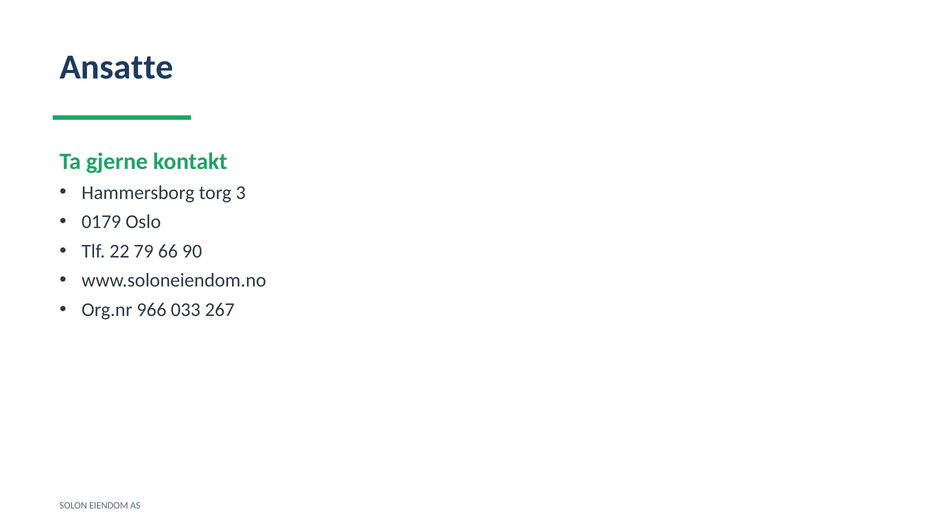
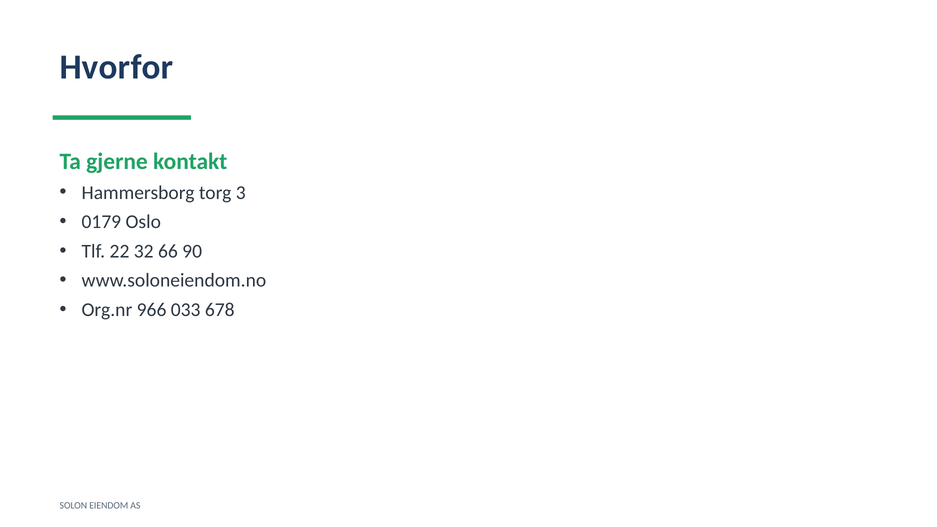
Ansatte: Ansatte -> Hvorfor (117, 67)
79: 79 -> 32 (144, 251)
267: 267 -> 678 (220, 310)
